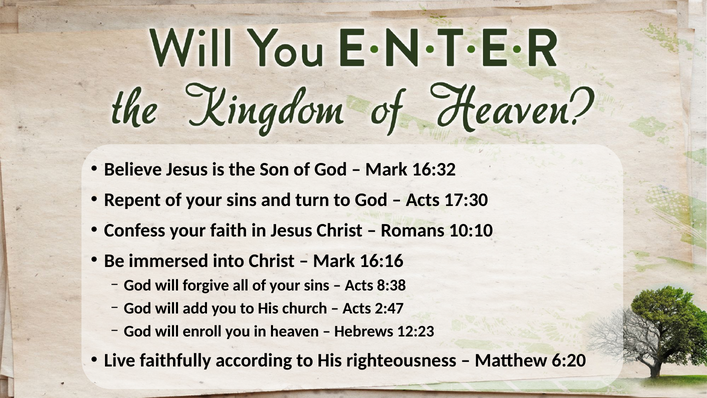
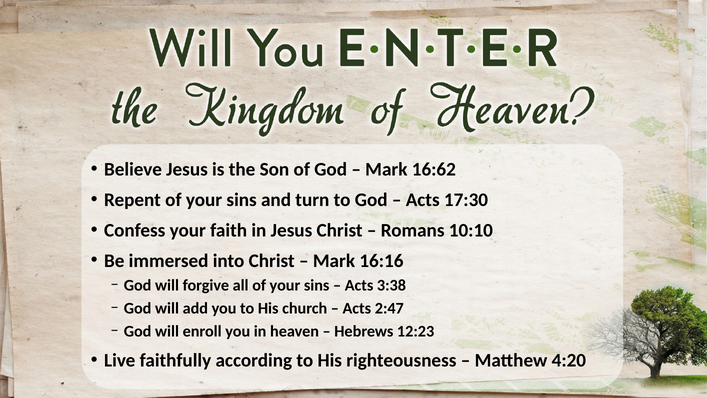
16:32: 16:32 -> 16:62 (434, 169)
8:38: 8:38 -> 3:38 (391, 285)
6:20: 6:20 -> 4:20 (569, 360)
